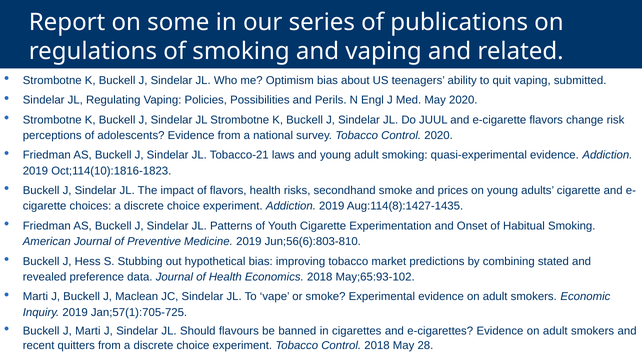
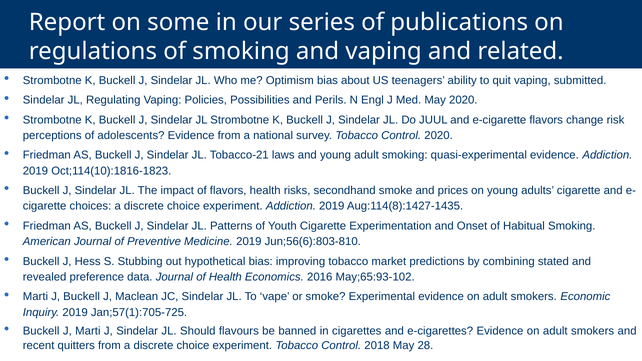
Economics 2018: 2018 -> 2016 (320, 277)
